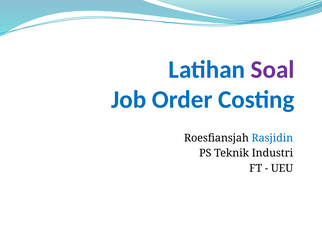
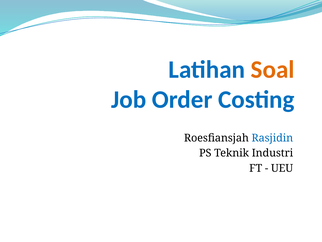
Soal colour: purple -> orange (273, 69)
